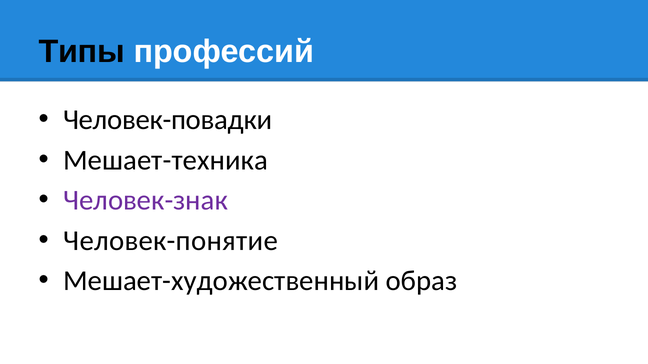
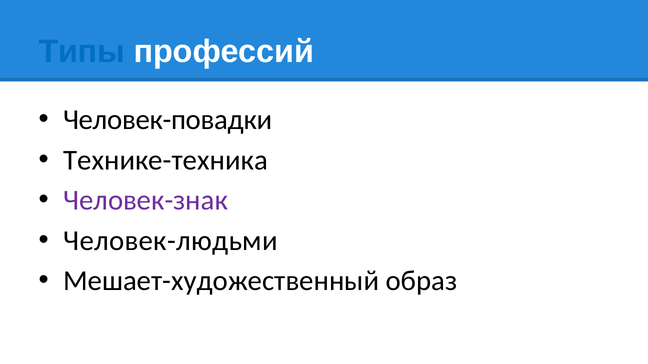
Типы colour: black -> blue (82, 52)
Мешает-техника: Мешает-техника -> Технике-техника (166, 160)
Человек-понятие: Человек-понятие -> Человек-людьми (171, 241)
